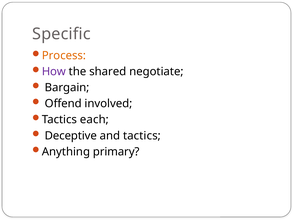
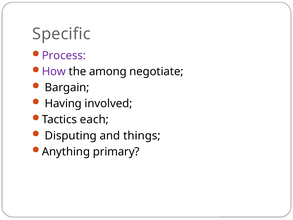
Process colour: orange -> purple (64, 55)
shared: shared -> among (108, 71)
Offend: Offend -> Having (63, 103)
Deceptive: Deceptive -> Disputing (71, 136)
and tactics: tactics -> things (142, 136)
